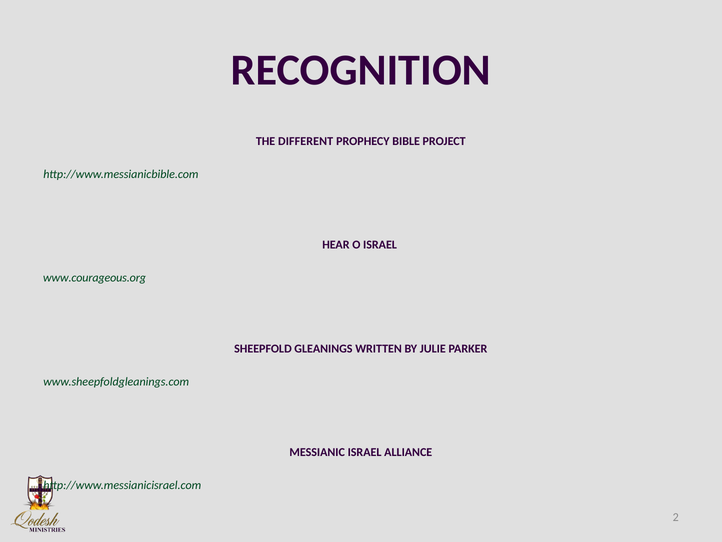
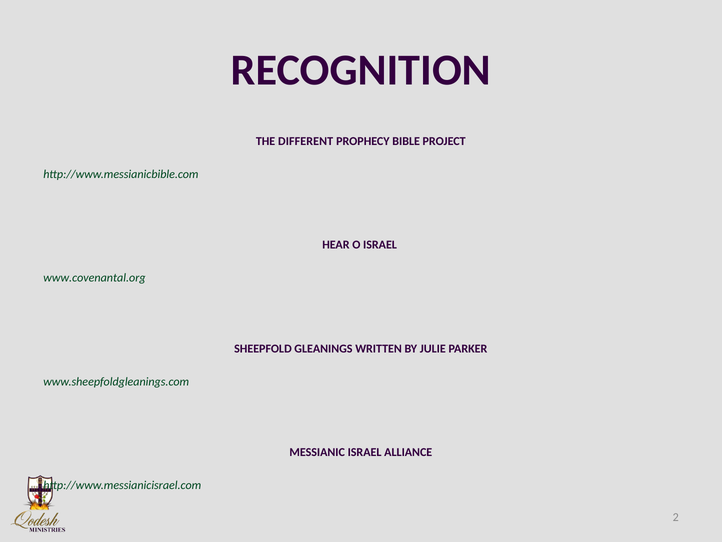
www.courageous.org: www.courageous.org -> www.covenantal.org (94, 278)
